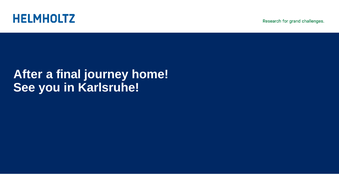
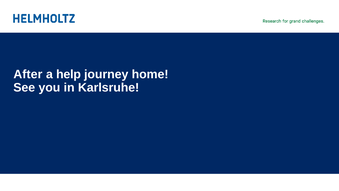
final: final -> help (69, 74)
